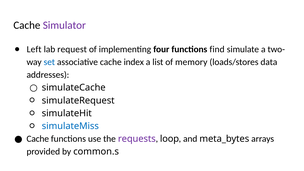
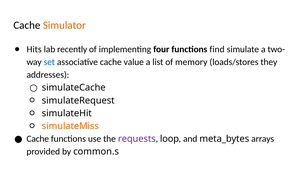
Simulator colour: purple -> orange (64, 25)
Left: Left -> Hits (34, 49)
request: request -> recently (72, 49)
index: index -> value (134, 62)
data: data -> they (269, 62)
simulateMiss colour: blue -> orange (70, 126)
